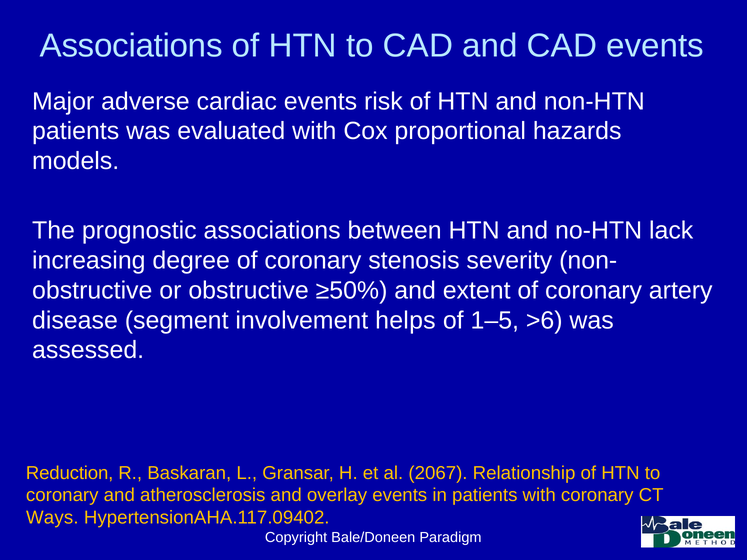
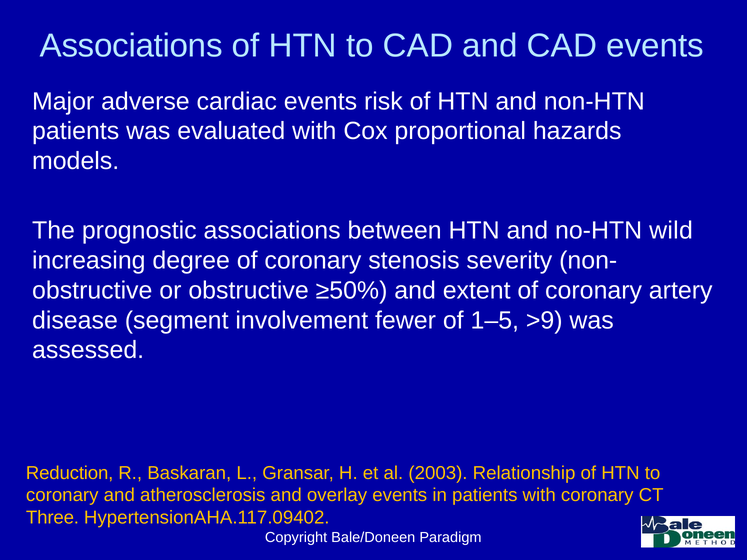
lack: lack -> wild (671, 231)
helps: helps -> fewer (406, 320)
>6: >6 -> >9 (544, 320)
2067: 2067 -> 2003 (438, 473)
Ways: Ways -> Three (53, 518)
